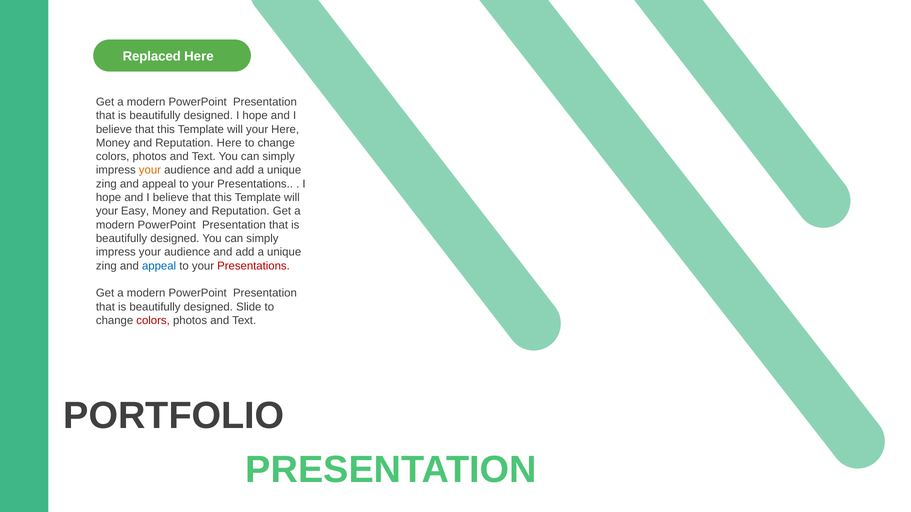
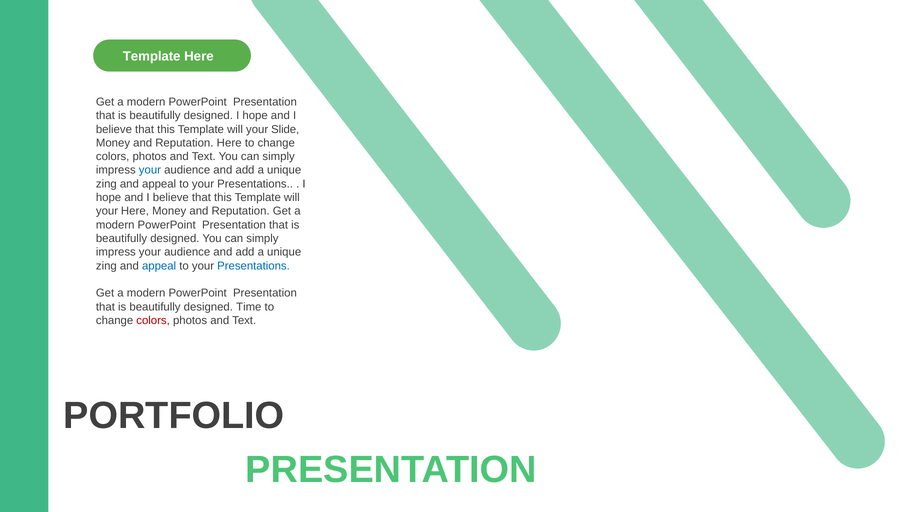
Replaced: Replaced -> Template (152, 56)
your Here: Here -> Slide (285, 129)
your colour: orange -> blue (150, 170)
your Easy: Easy -> Here (135, 211)
Presentations colour: red -> blue (254, 266)
Slide: Slide -> Time (249, 307)
